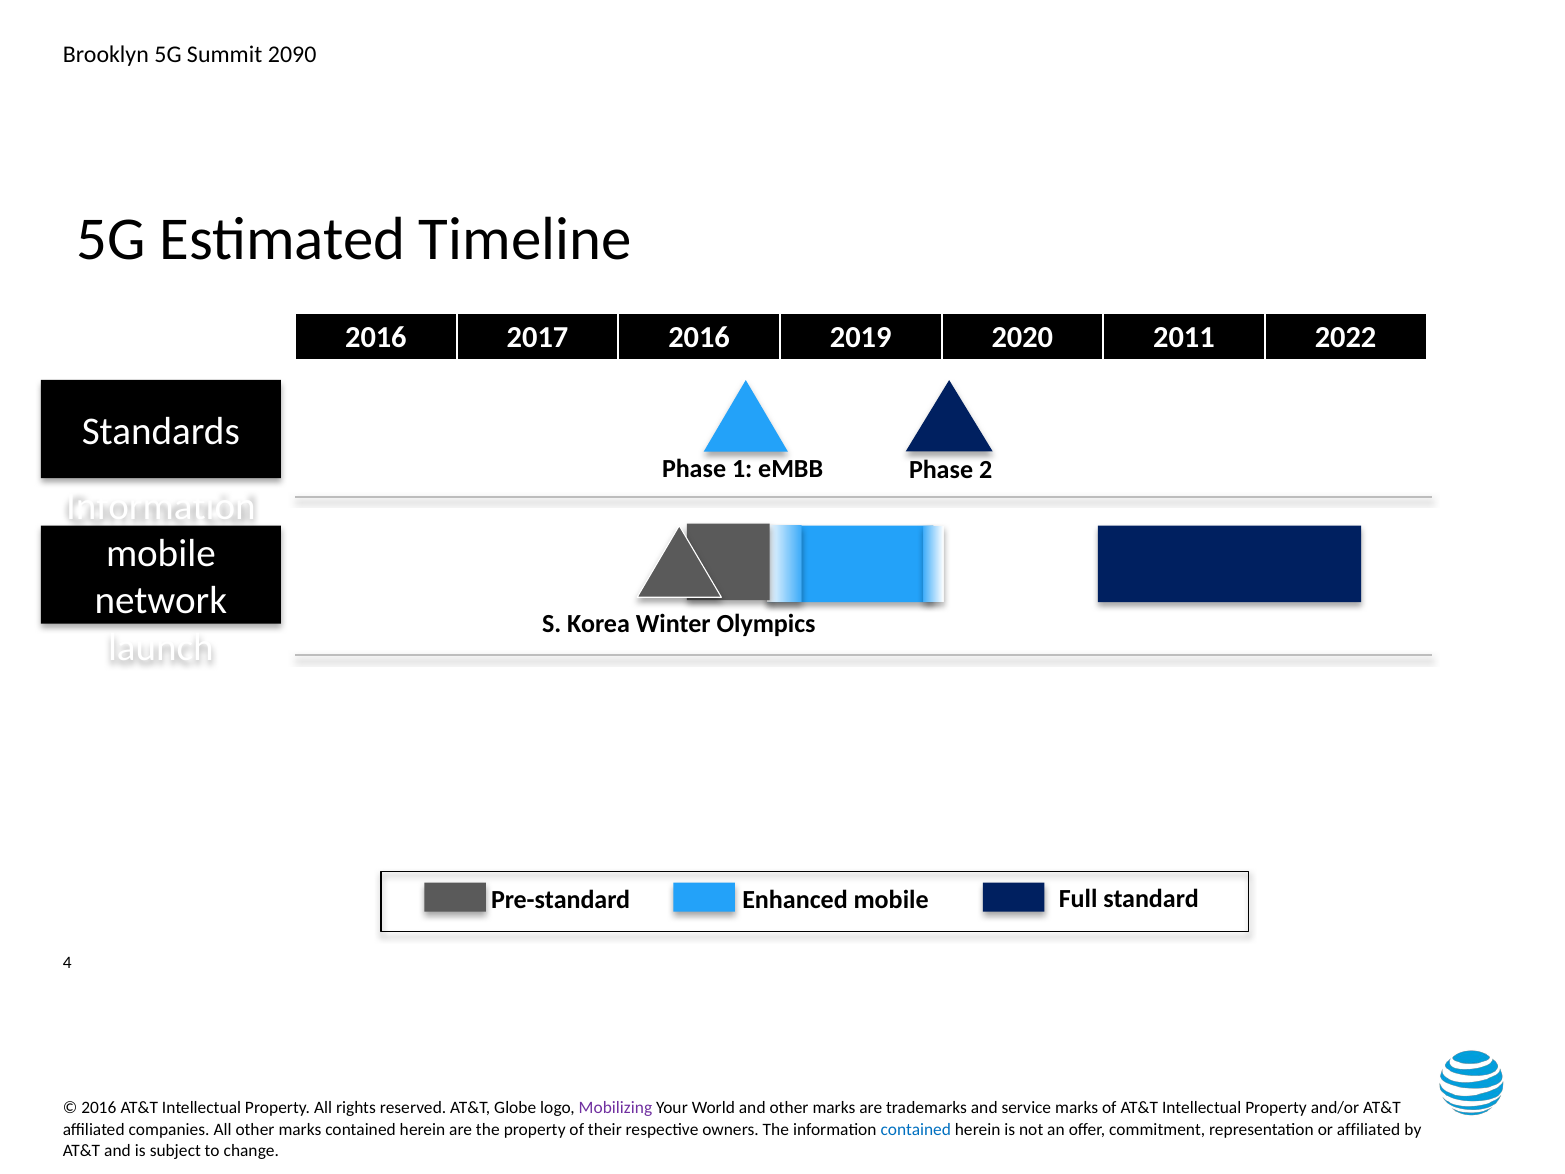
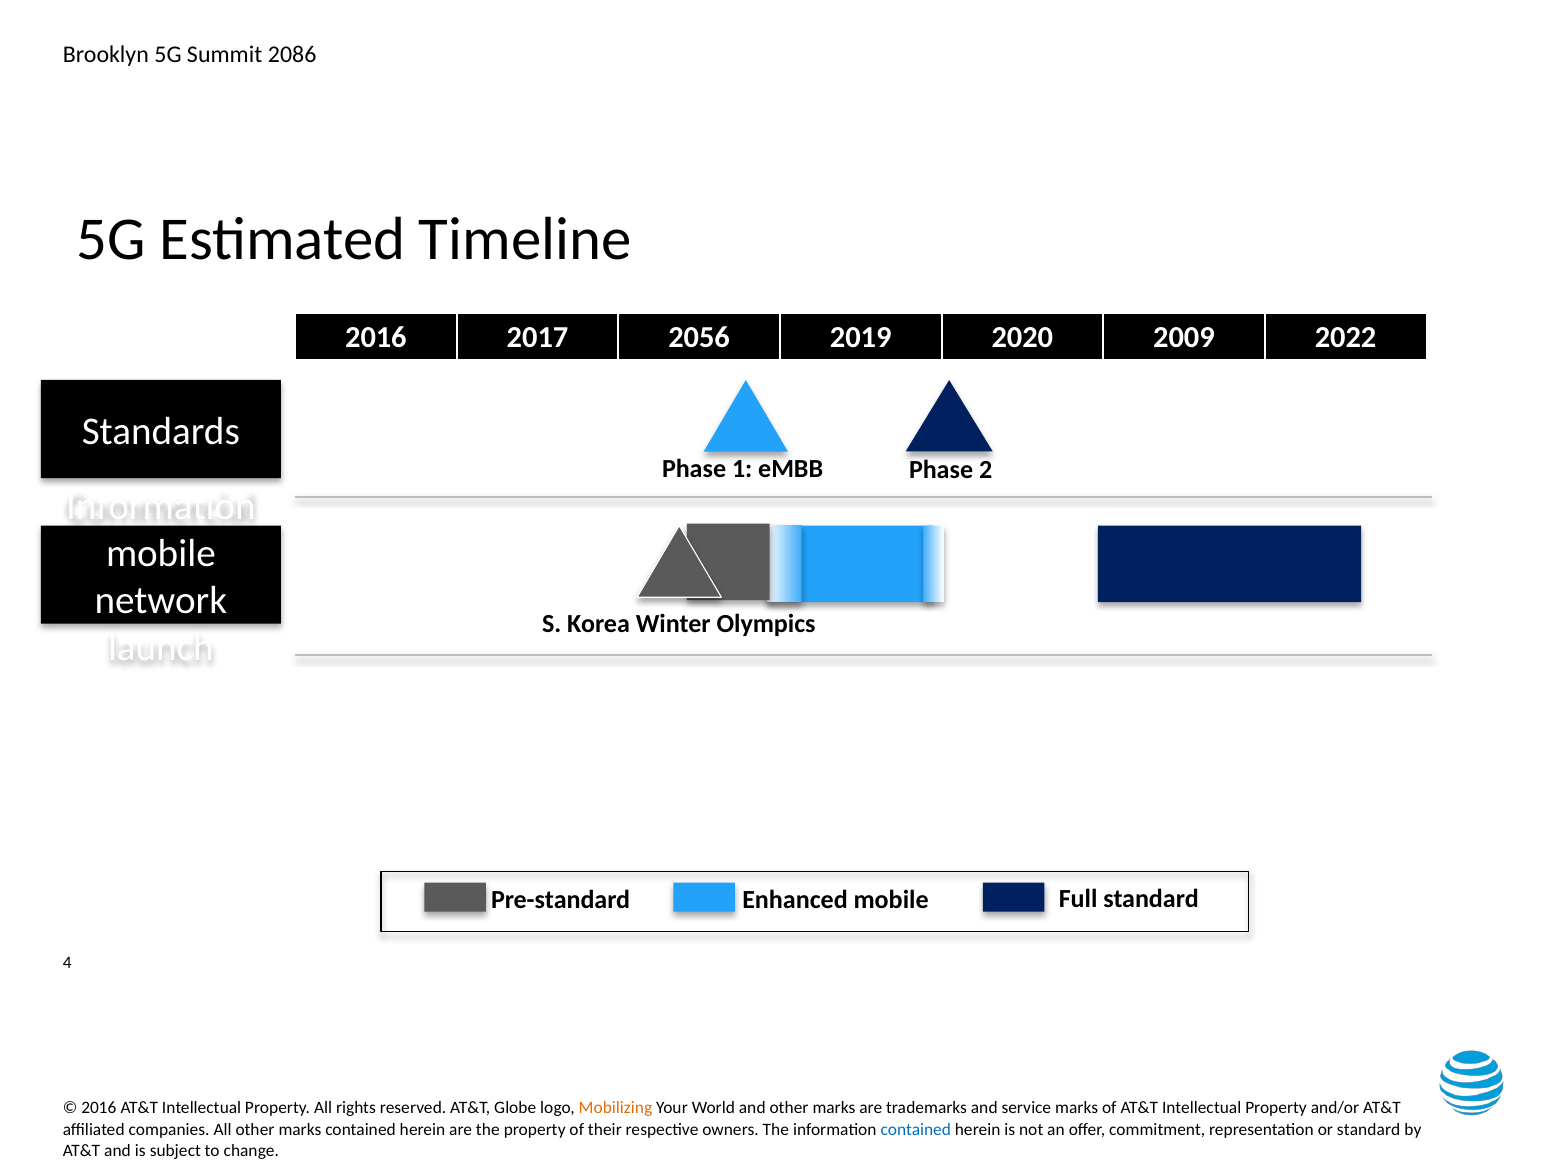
2090: 2090 -> 2086 (292, 55)
2017 2016: 2016 -> 2056 (699, 337)
2011: 2011 -> 2009 (1184, 337)
Mobilizing colour: purple -> orange (615, 1108)
or affiliated: affiliated -> standard (1369, 1129)
